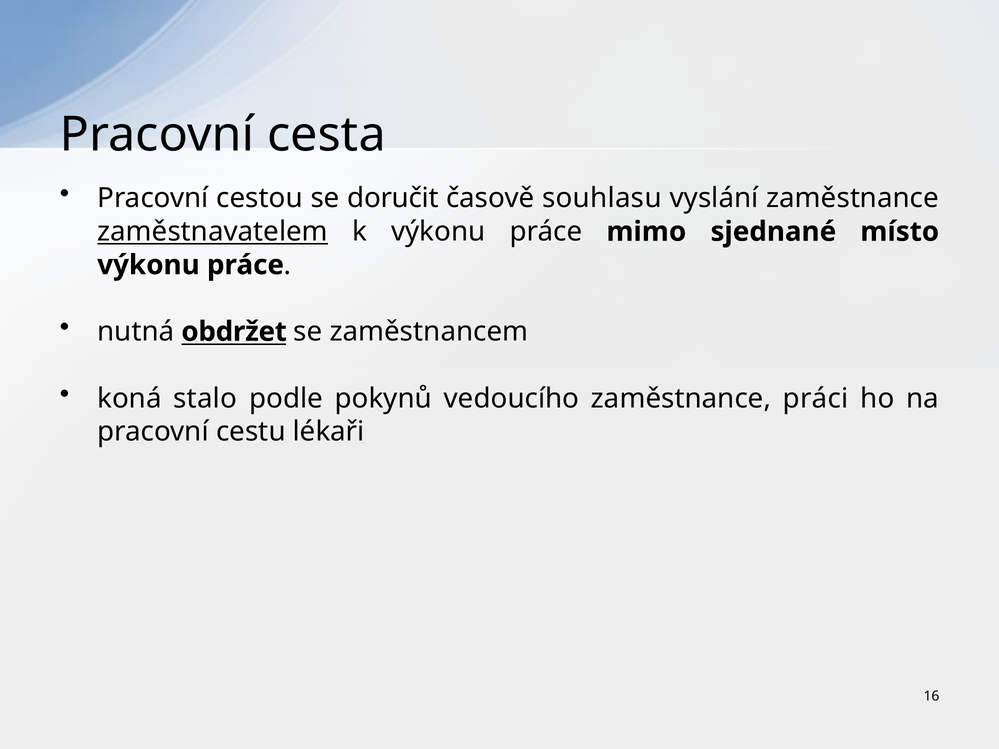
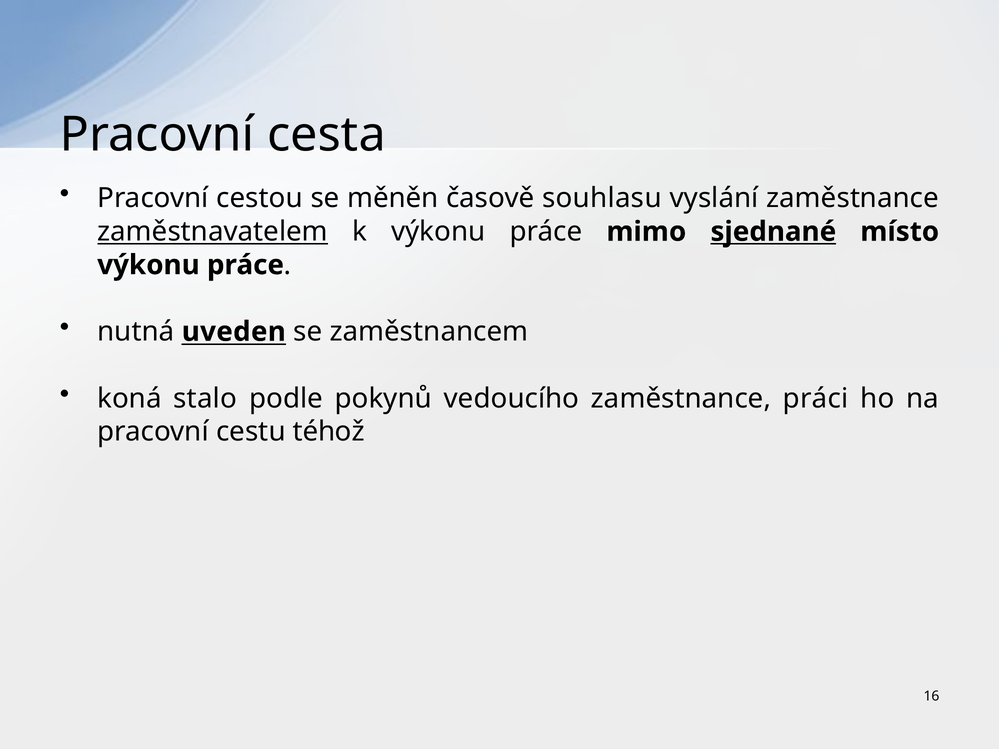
doručit: doručit -> měněn (393, 198)
sjednané underline: none -> present (773, 232)
obdržet: obdržet -> uveden (234, 332)
lékaři: lékaři -> téhož (329, 432)
